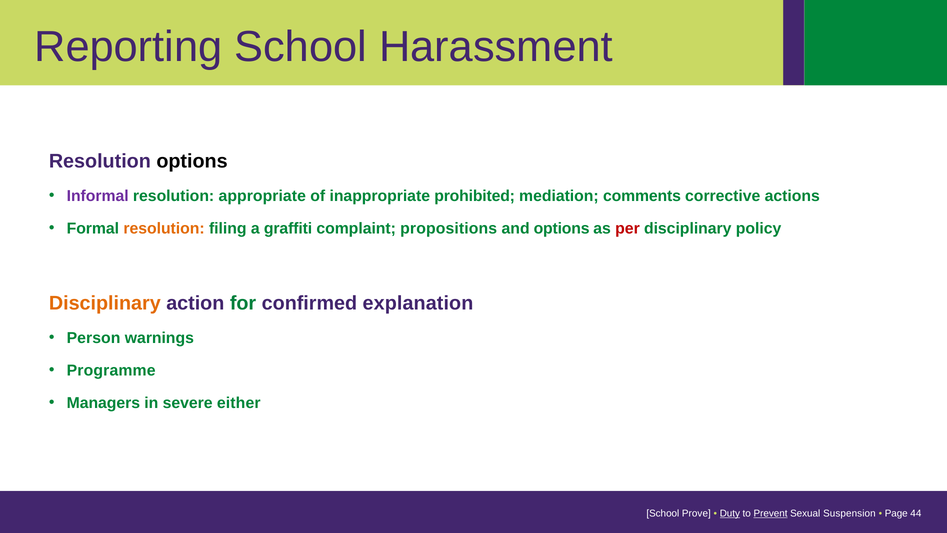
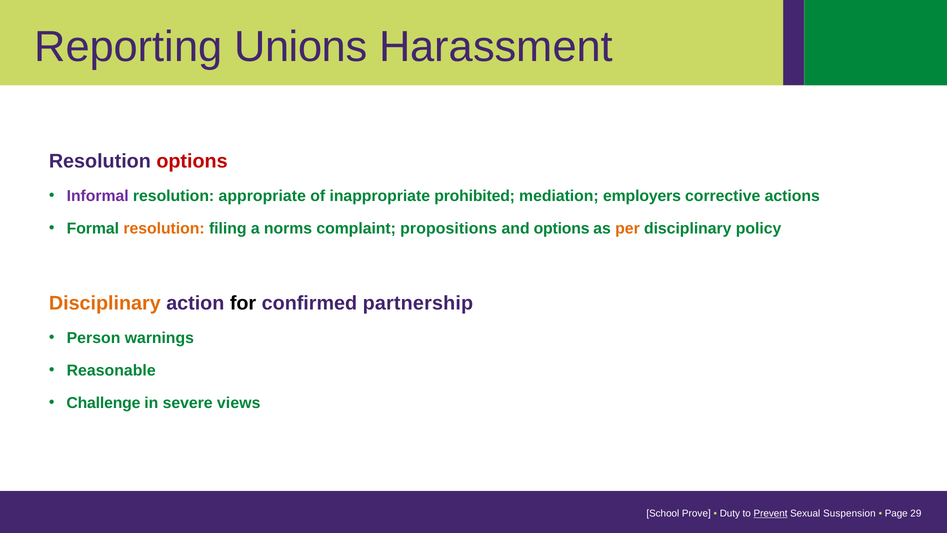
Reporting School: School -> Unions (301, 47)
options colour: black -> red (192, 161)
comments: comments -> employers (642, 196)
graffiti: graffiti -> norms (288, 228)
per colour: red -> orange (627, 228)
for colour: green -> black (243, 303)
explanation: explanation -> partnership (418, 303)
Programme: Programme -> Reasonable (111, 370)
Managers: Managers -> Challenge (103, 403)
either: either -> views (239, 403)
Duty underline: present -> none (730, 513)
44: 44 -> 29 (916, 513)
